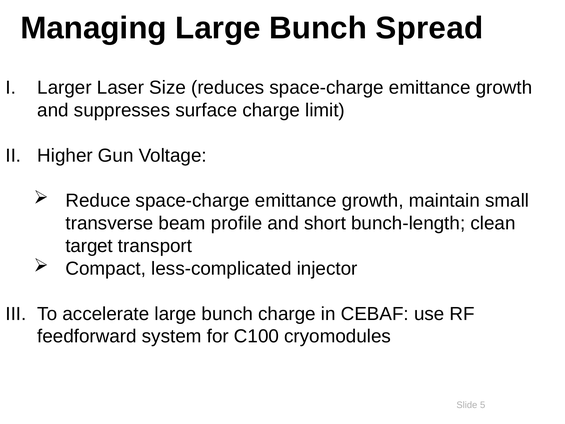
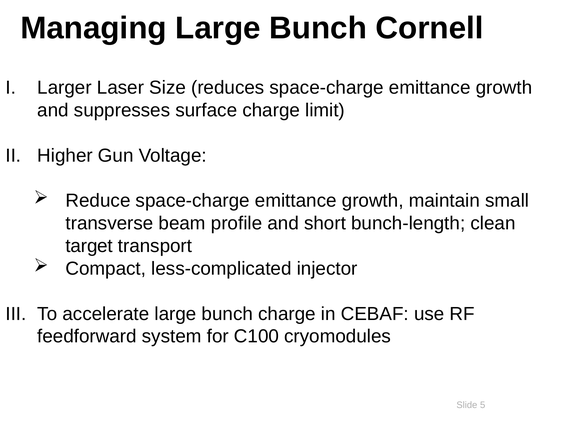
Spread: Spread -> Cornell (430, 28)
